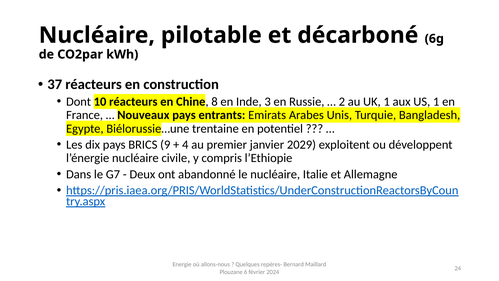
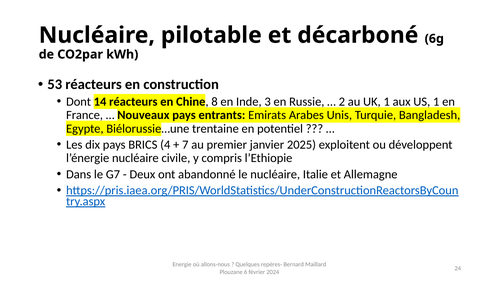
37: 37 -> 53 (55, 84)
10: 10 -> 14 (100, 102)
9: 9 -> 4 (165, 145)
4: 4 -> 7 (185, 145)
2029: 2029 -> 2025 (301, 145)
